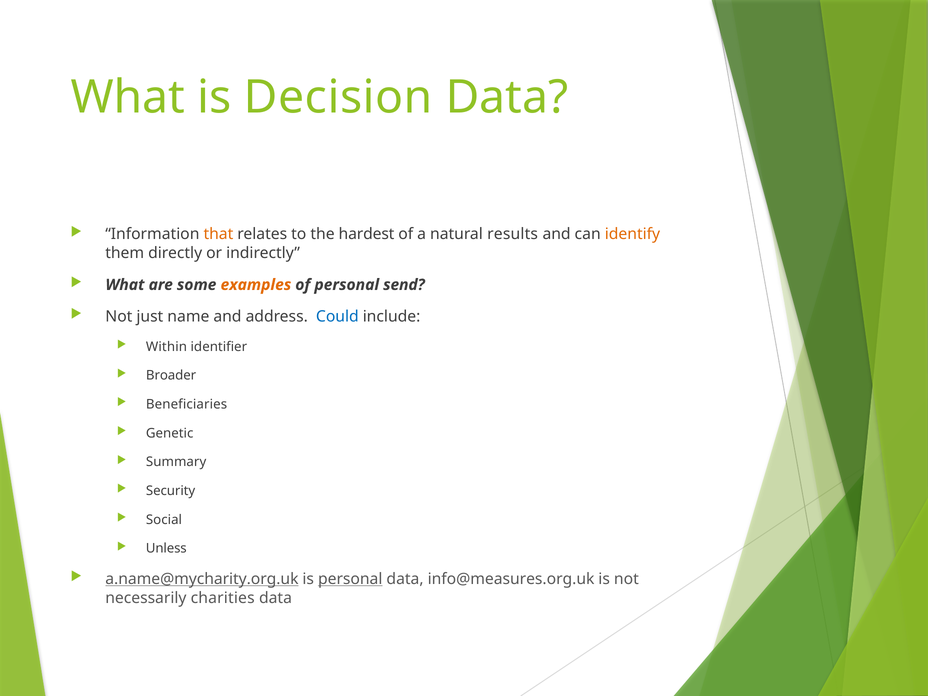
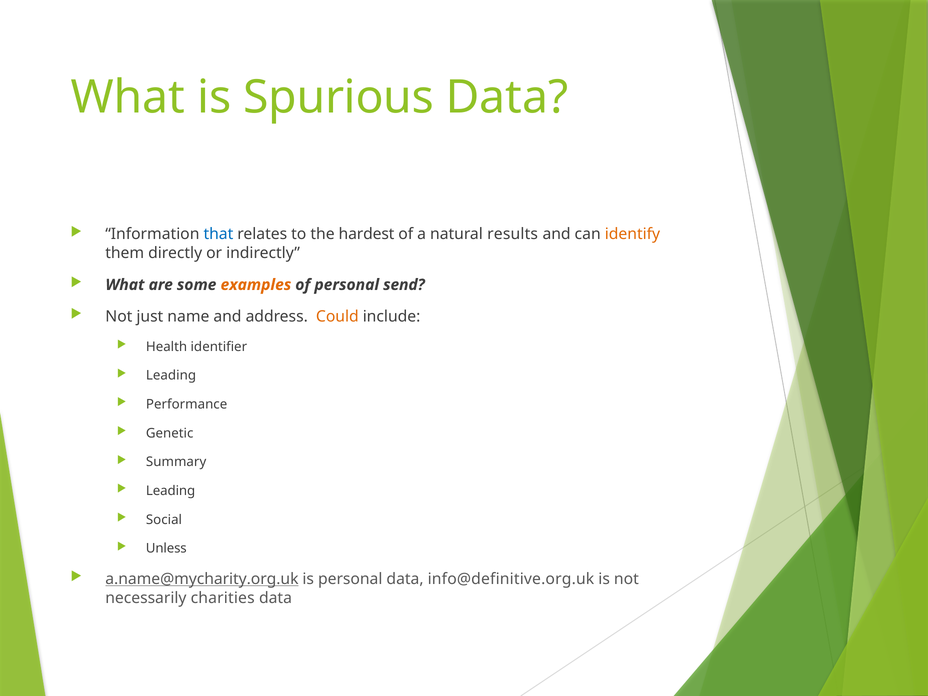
Decision: Decision -> Spurious (339, 97)
that colour: orange -> blue (218, 234)
Could colour: blue -> orange (337, 317)
Within: Within -> Health (167, 347)
Broader: Broader -> Leading (171, 376)
Beneficiaries: Beneficiaries -> Performance (187, 404)
Security: Security -> Leading (171, 491)
personal underline: present -> none (350, 579)
info@measures.org.uk: info@measures.org.uk -> info@definitive.org.uk (511, 579)
